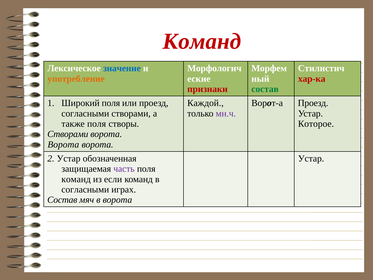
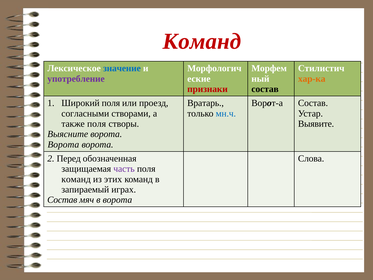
употребление colour: orange -> purple (76, 79)
хар-ка colour: red -> orange (312, 79)
состав colour: green -> black (265, 89)
Каждой: Каждой -> Вратарь (206, 103)
Ворот-а Проезд: Проезд -> Состав (313, 103)
мн.ч colour: purple -> blue (226, 113)
Которое: Которое -> Выявите (316, 124)
Створами: Створами -> Выясните (68, 134)
2 Устар: Устар -> Перед (69, 158)
Устар: Устар -> Слова (311, 158)
если: если -> этих (113, 179)
согласными: согласными -> запираемый (85, 189)
